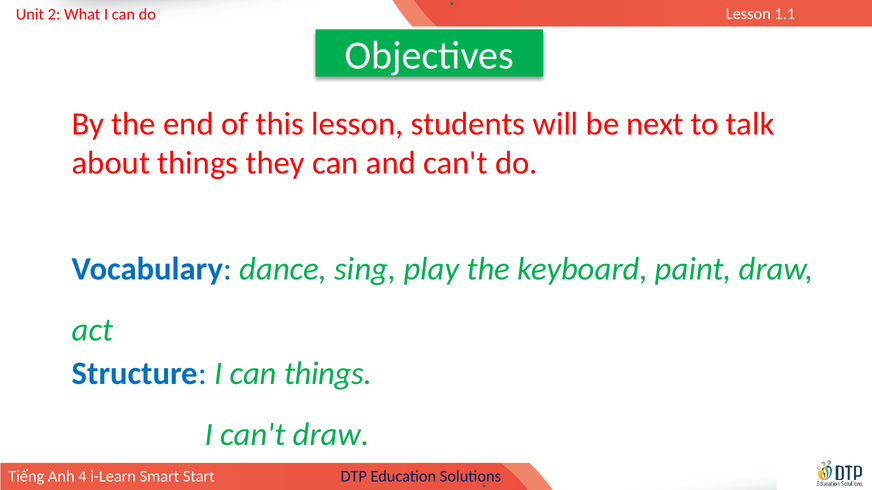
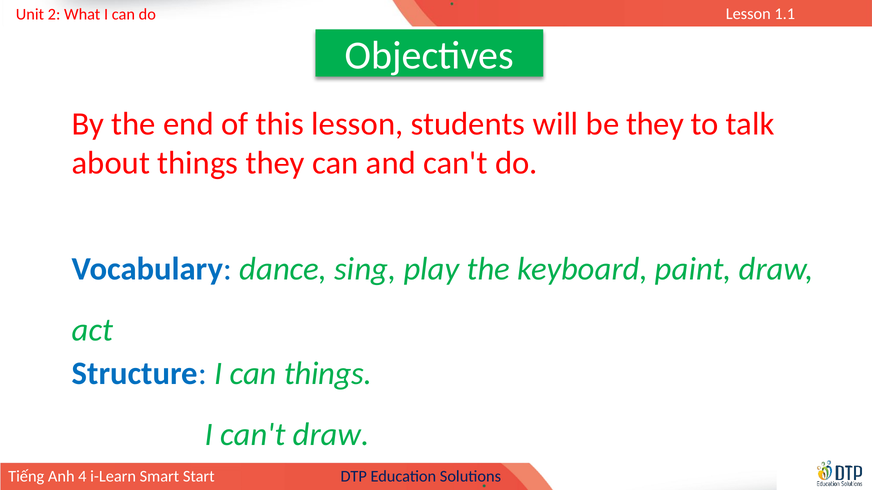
be next: next -> they (655, 124)
